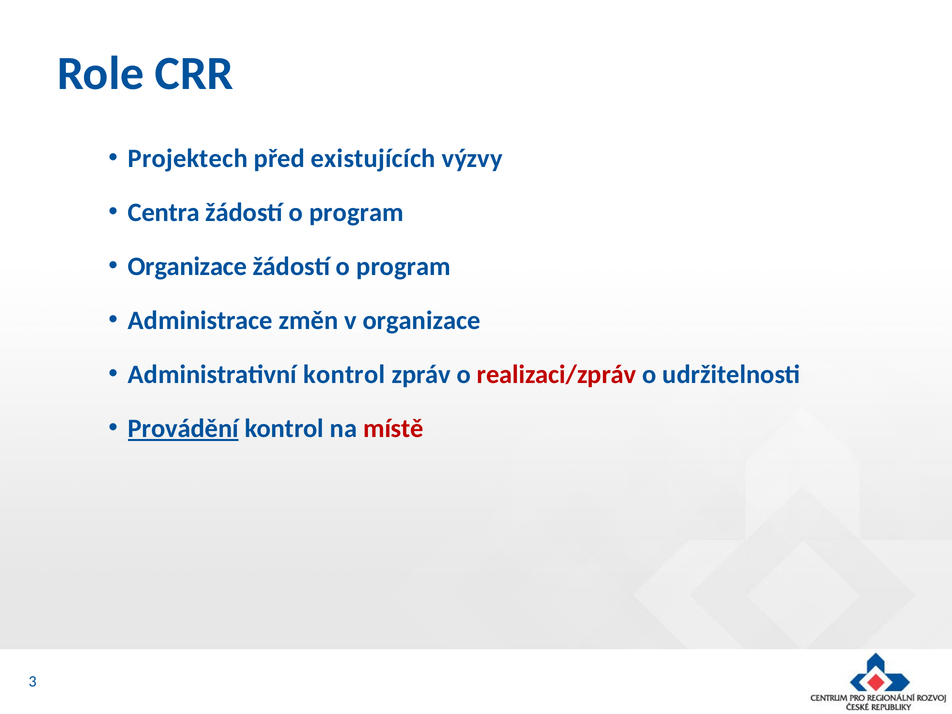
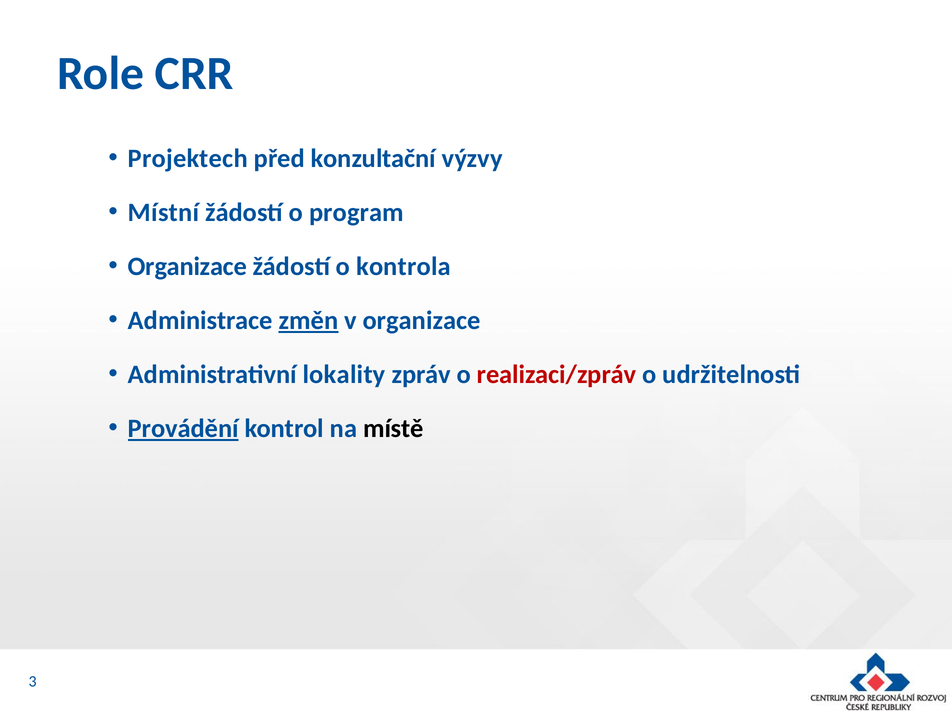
existujících: existujících -> konzultační (373, 159)
Centra: Centra -> Místní (164, 213)
program: program -> kontrola (404, 267)
změn underline: none -> present (308, 321)
Administrativní kontrol: kontrol -> lokality (344, 375)
místě colour: red -> black (393, 429)
